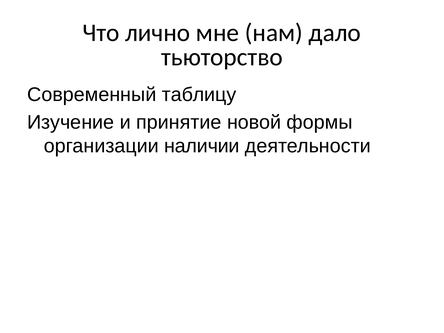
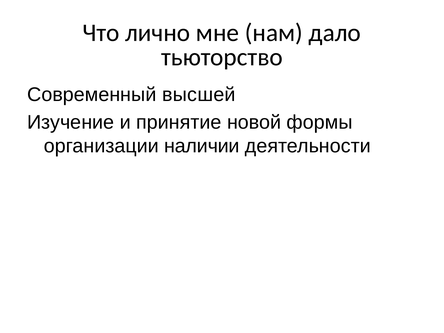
таблицу: таблицу -> высшей (199, 95)
